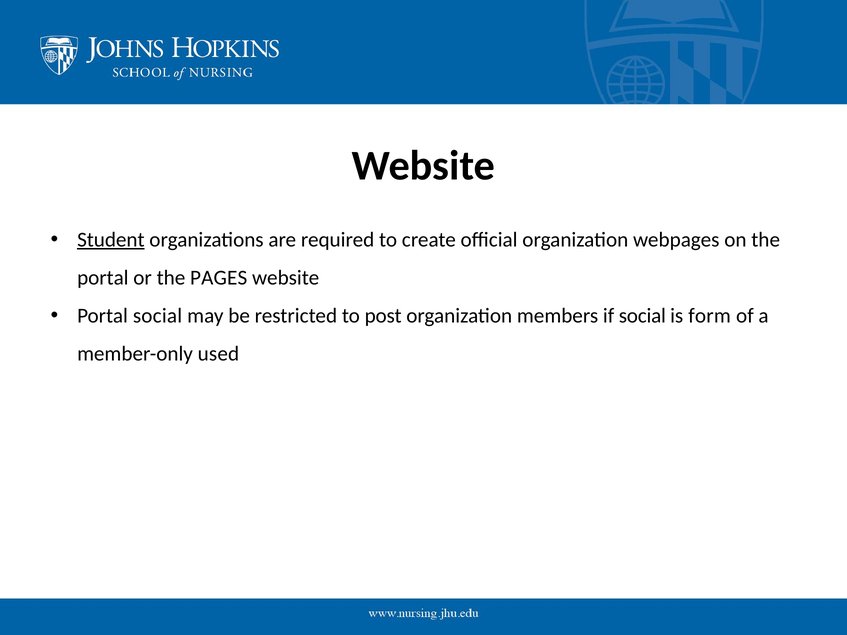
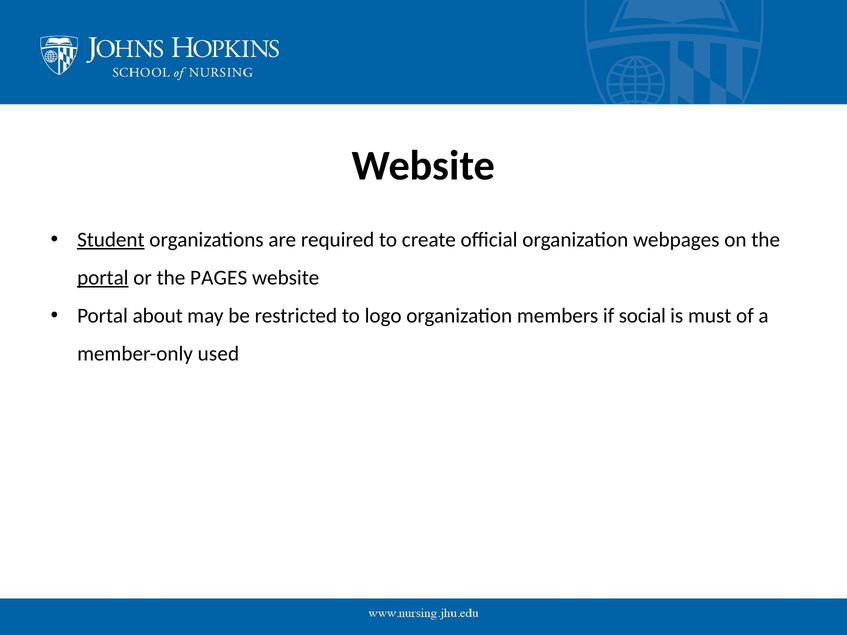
portal underline: none -> present (103, 278)
Portal social: social -> about (158, 316)
post: post -> logo (383, 316)
form: form -> must (710, 316)
